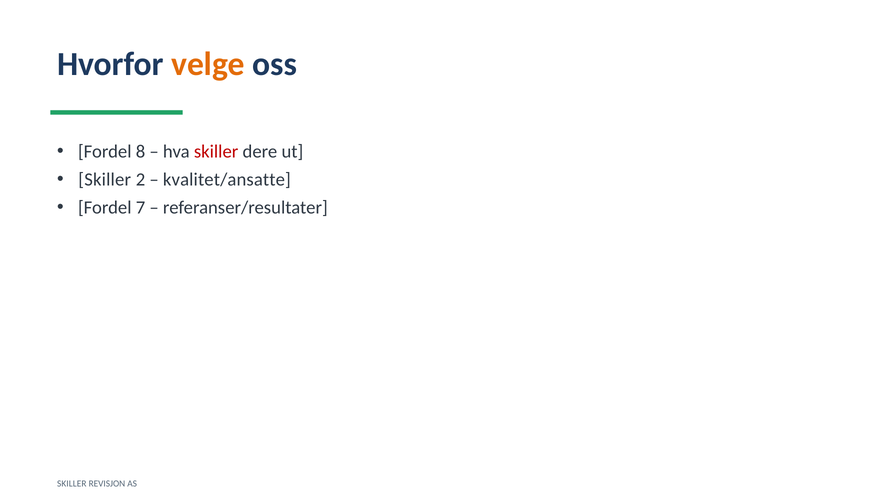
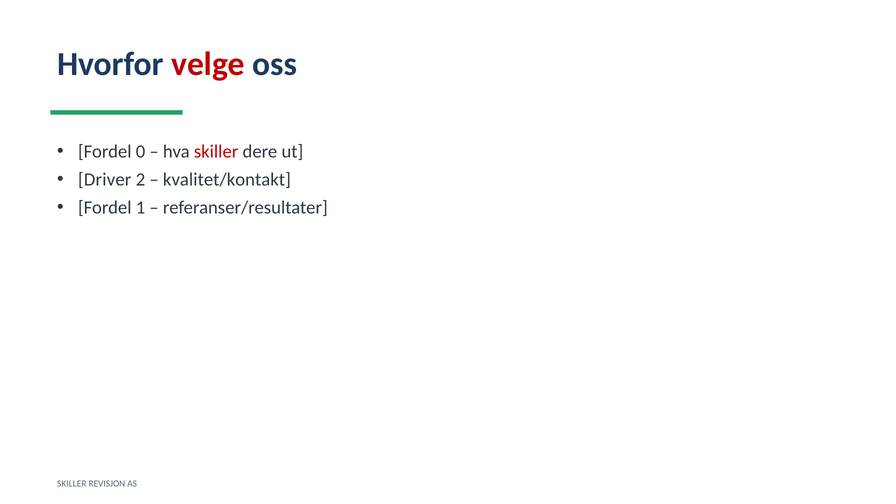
velge colour: orange -> red (208, 64)
8: 8 -> 0 (141, 152)
Skiller: Skiller -> Driver (105, 180)
kvalitet/ansatte: kvalitet/ansatte -> kvalitet/kontakt (227, 180)
7: 7 -> 1 (141, 208)
